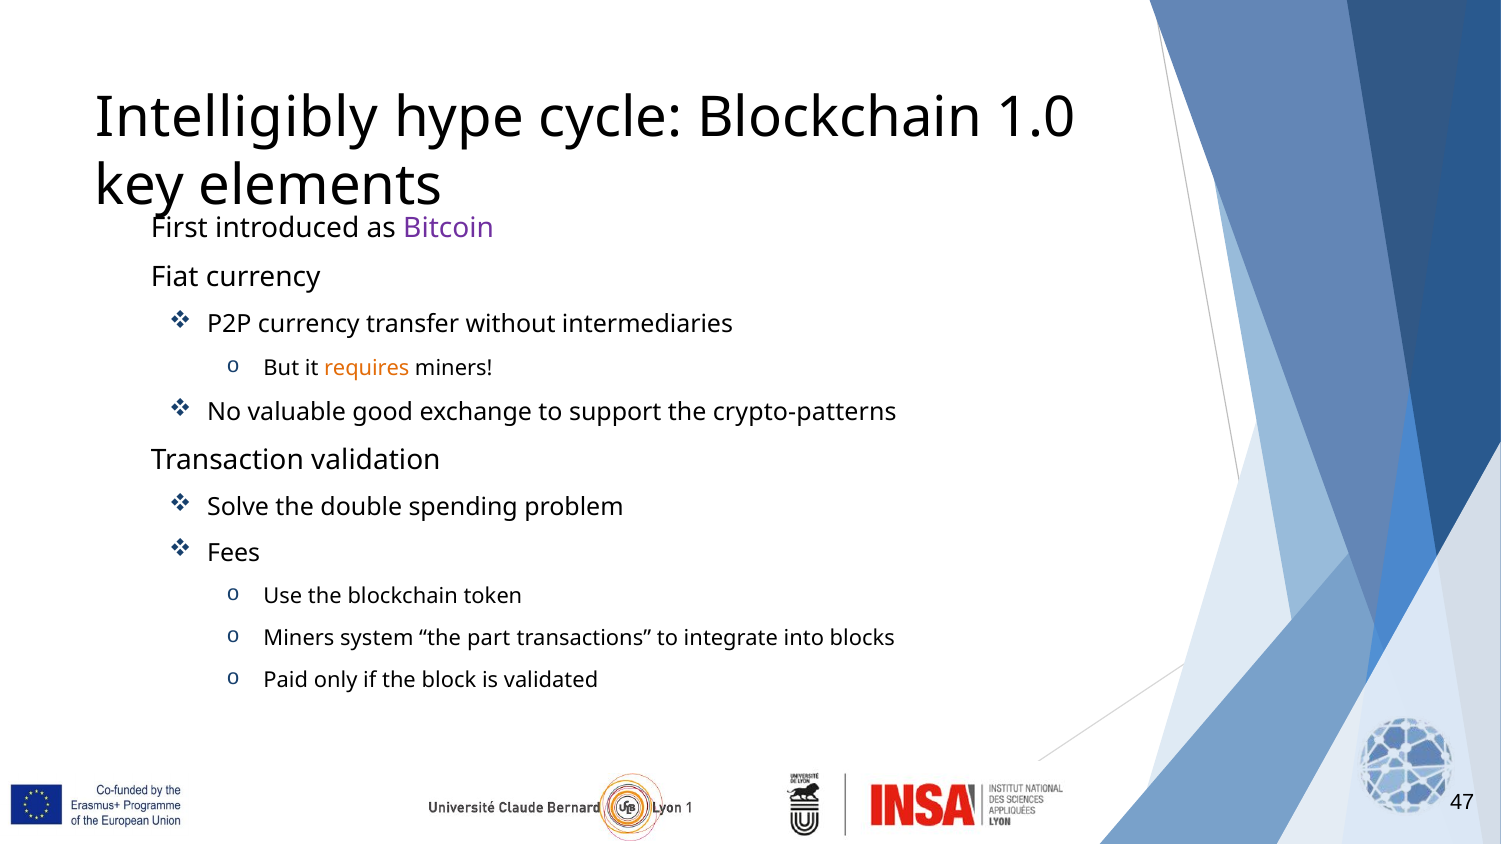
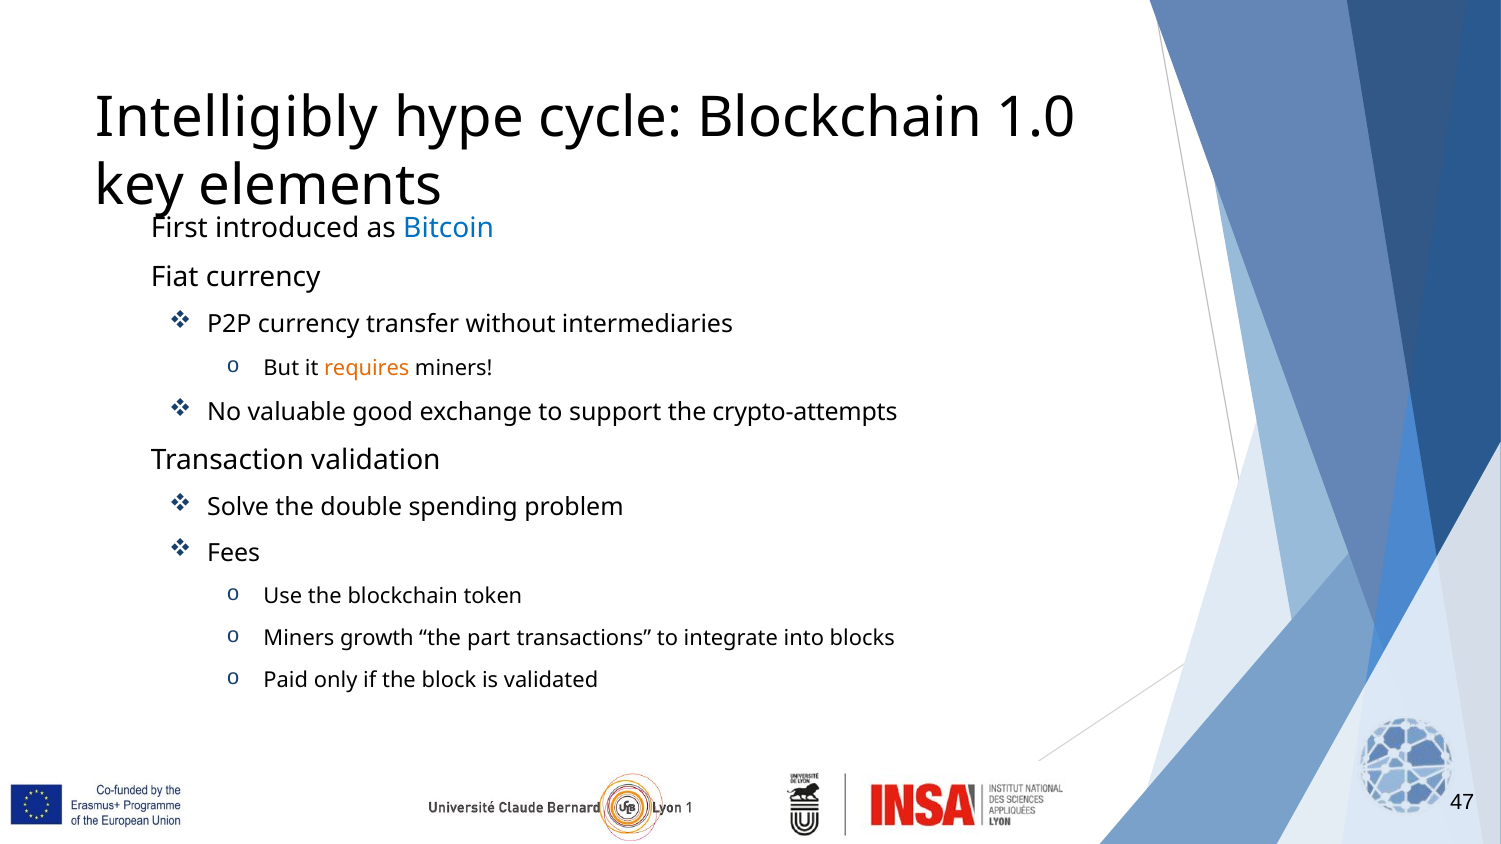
Bitcoin colour: purple -> blue (449, 228)
crypto-patterns: crypto-patterns -> crypto-attempts (805, 412)
system: system -> growth (377, 639)
